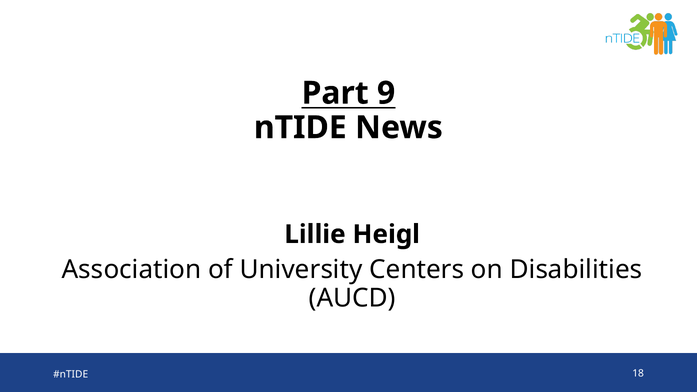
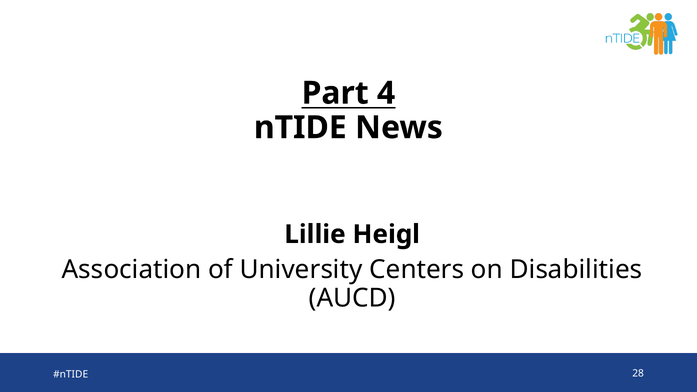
9: 9 -> 4 (386, 93)
18: 18 -> 28 (638, 374)
